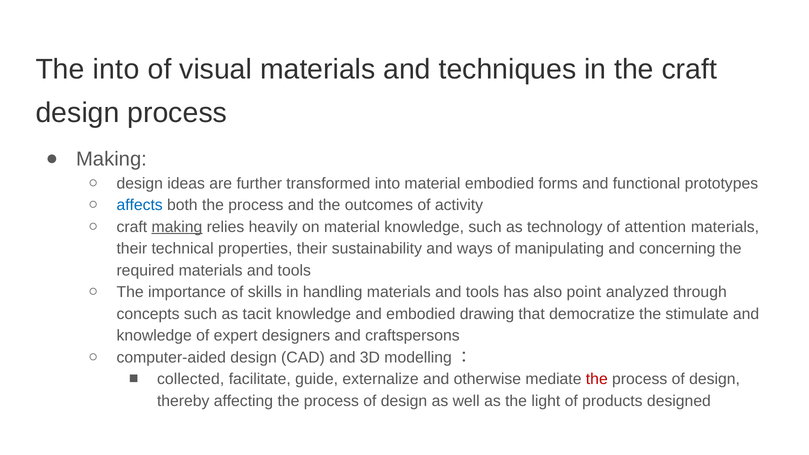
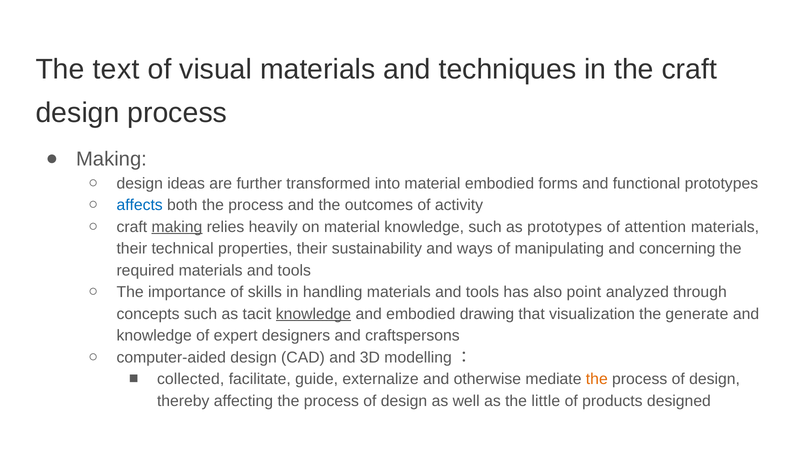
The into: into -> text (116, 69)
as technology: technology -> prototypes (565, 227)
knowledge underline: none -> present (313, 314)
democratize: democratize -> visualization (592, 314)
stimulate: stimulate -> generate (697, 314)
the colour: red -> orange (597, 379)
light: light -> little (546, 401)
